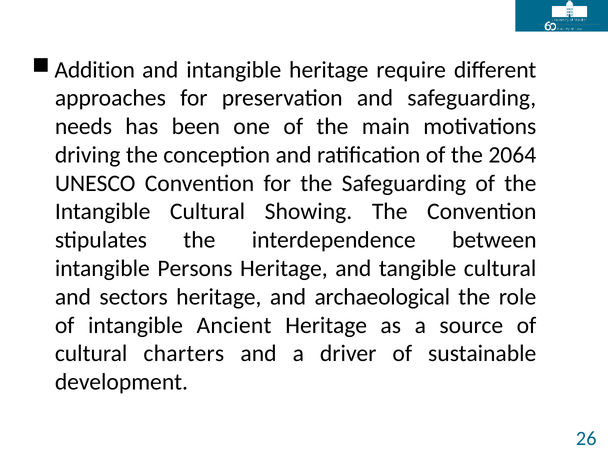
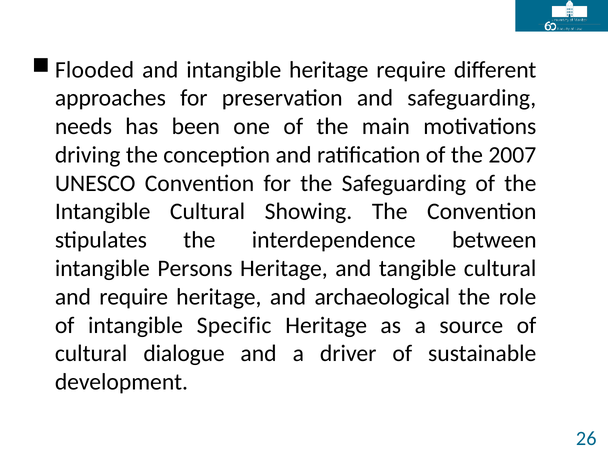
Addition: Addition -> Flooded (94, 70)
2064: 2064 -> 2007 (512, 155)
and sectors: sectors -> require (134, 297)
Ancient: Ancient -> Specific (234, 325)
charters: charters -> dialogue (184, 354)
